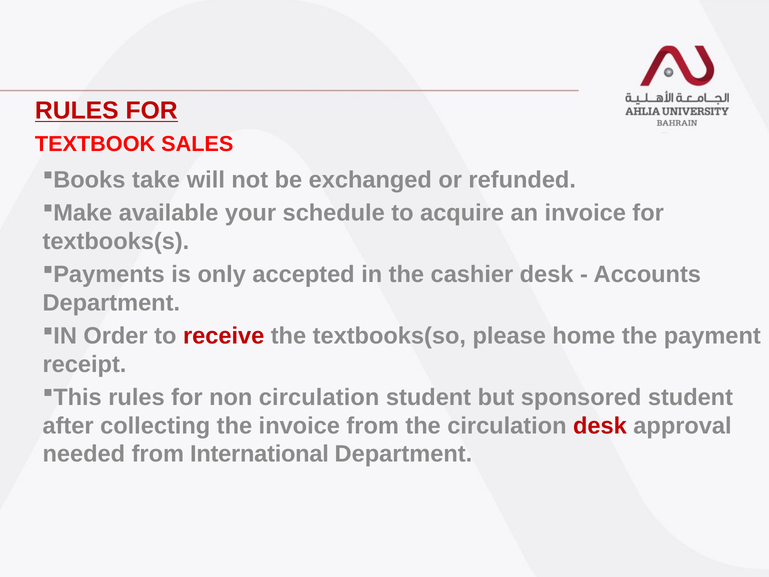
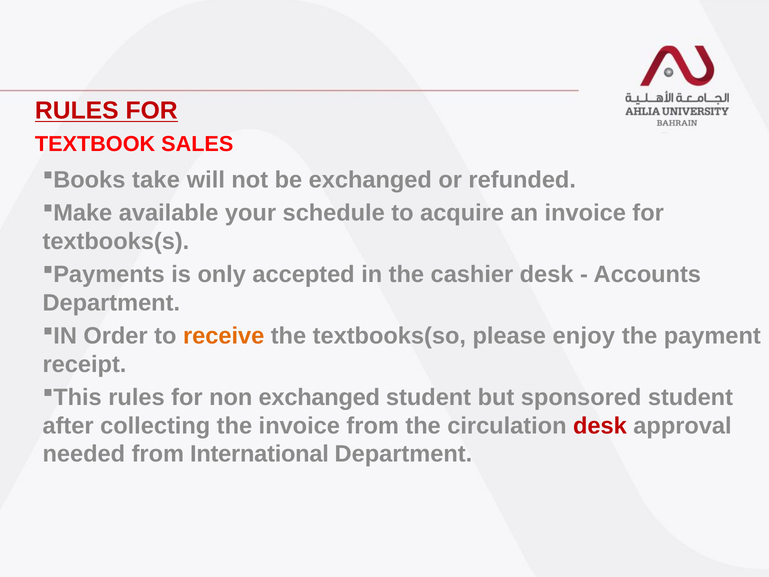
receive colour: red -> orange (224, 336)
home: home -> enjoy (584, 336)
non circulation: circulation -> exchanged (319, 397)
